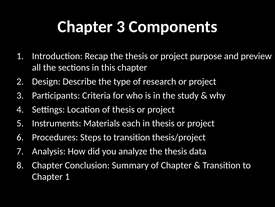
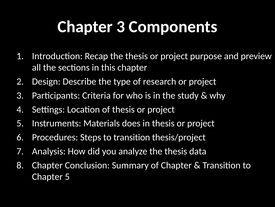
each: each -> does (131, 123)
Chapter 1: 1 -> 5 (67, 176)
